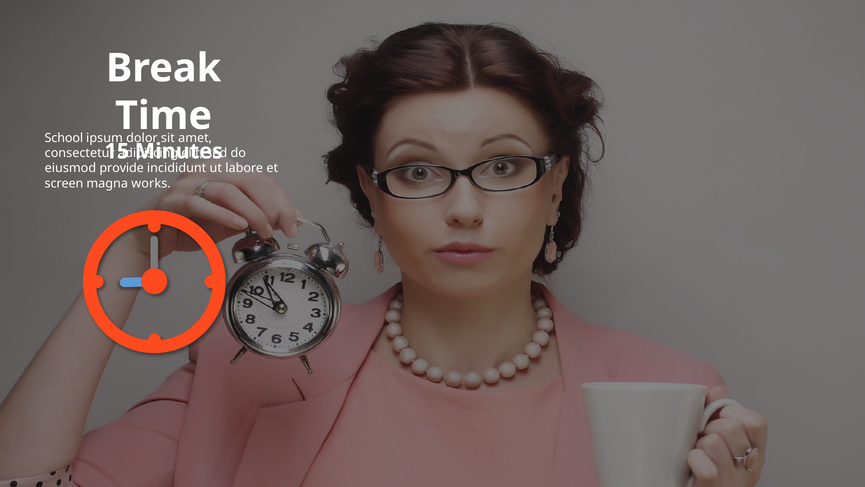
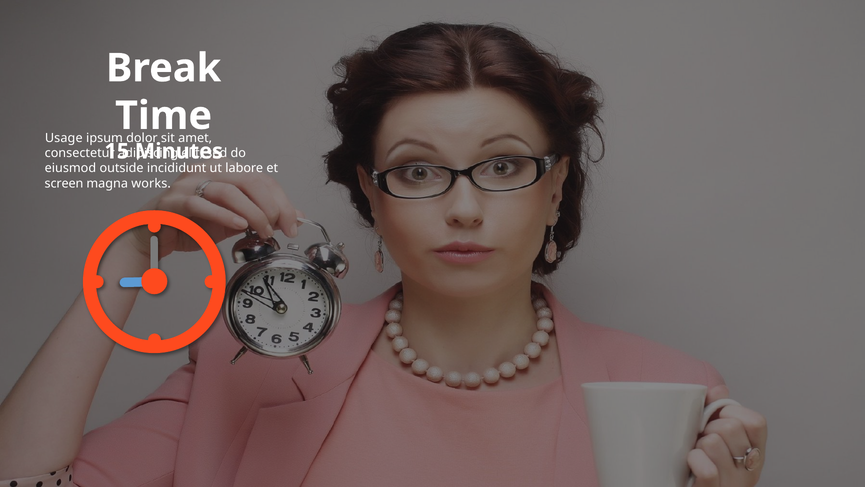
School: School -> Usage (64, 138)
provide: provide -> outside (122, 168)
